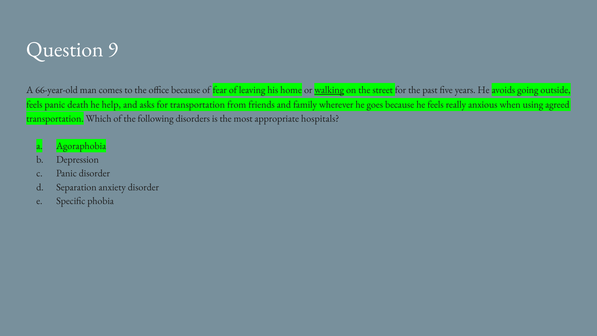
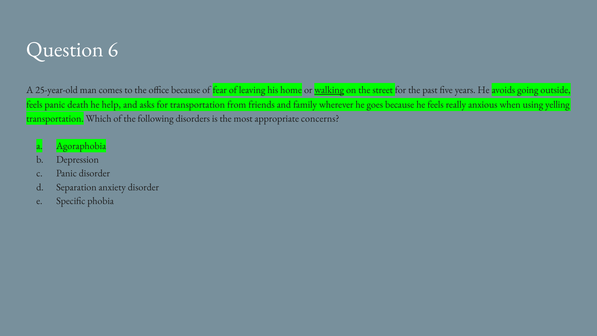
9: 9 -> 6 (113, 49)
66-year-old: 66-year-old -> 25-year-old (56, 90)
agreed: agreed -> yelling (557, 105)
hospitals: hospitals -> concerns (320, 118)
